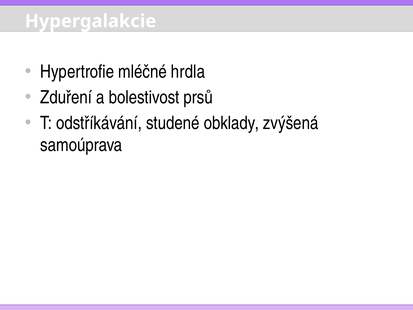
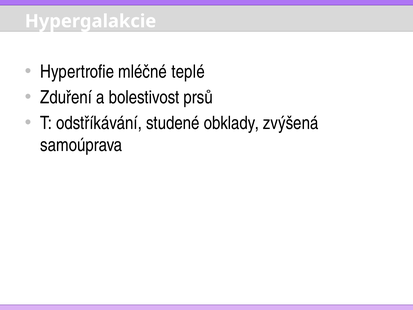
hrdla: hrdla -> teplé (188, 72)
